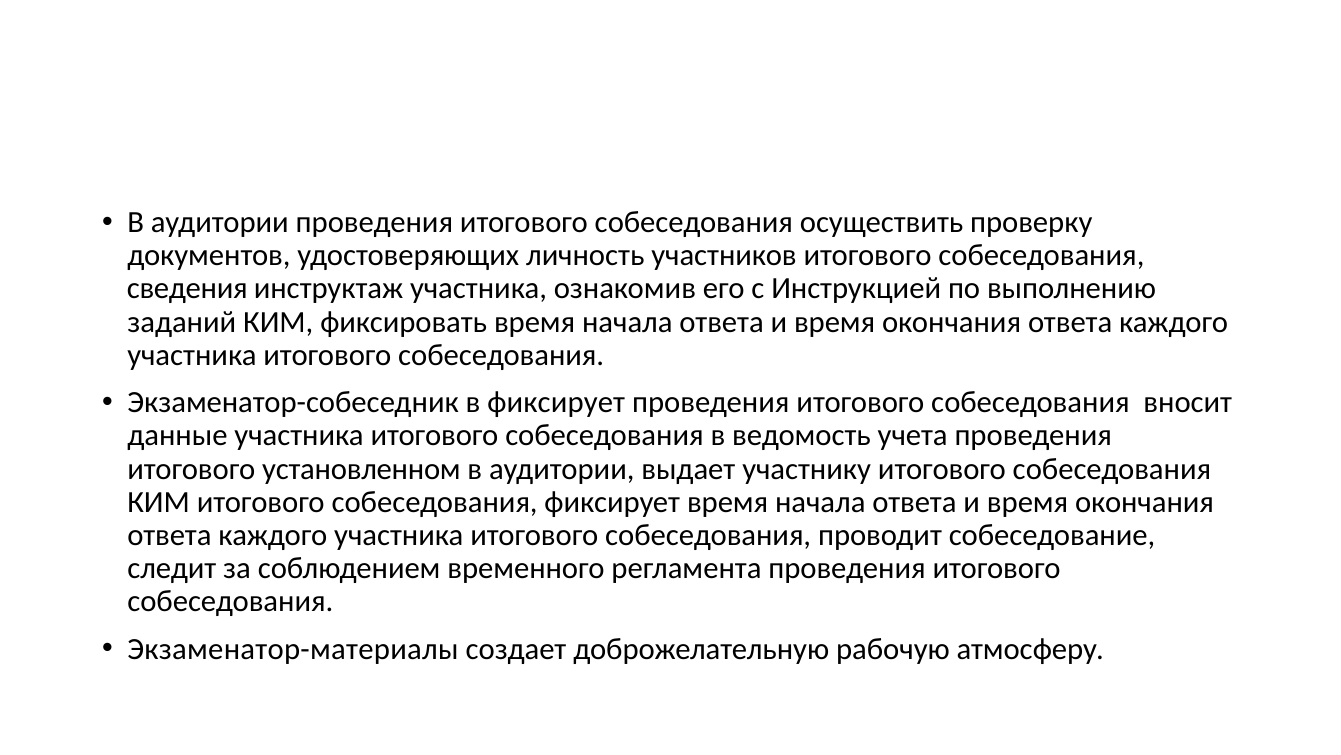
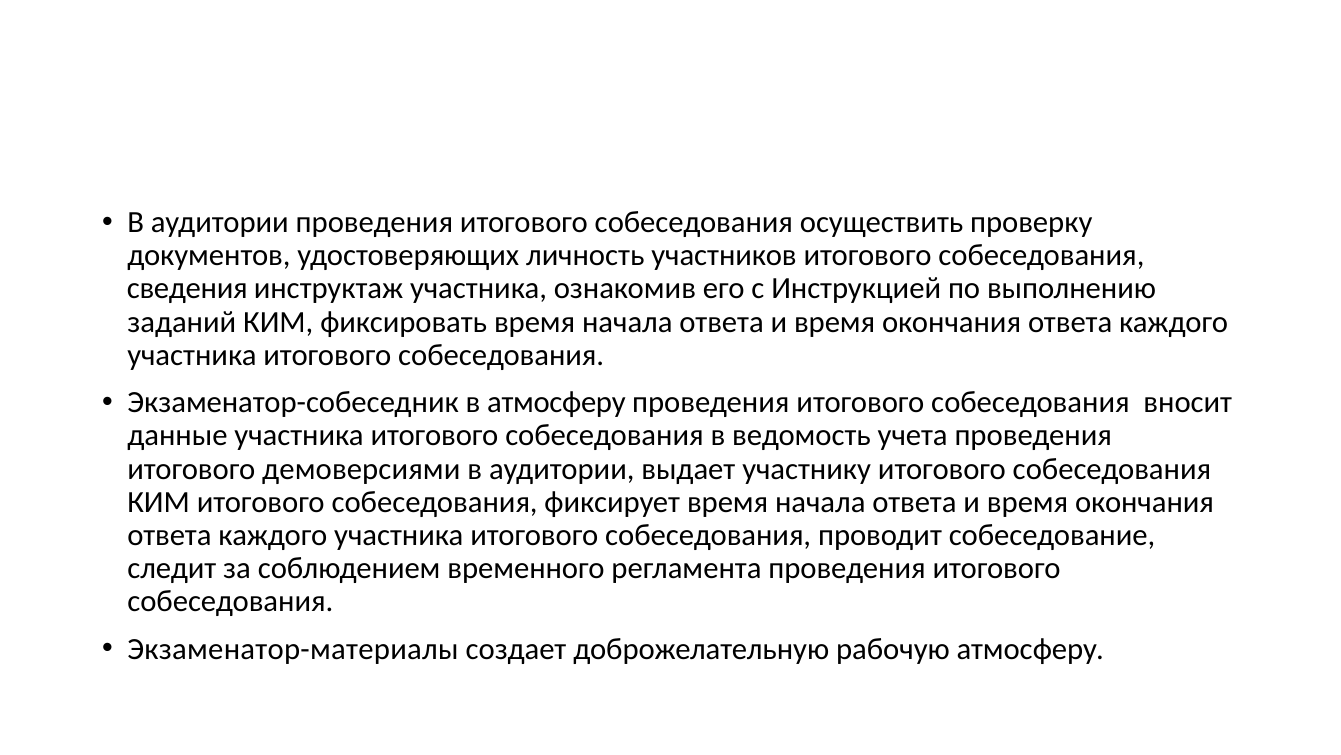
в фиксирует: фиксирует -> атмосферу (556, 402)
установленном: установленном -> демоверсиями (361, 468)
